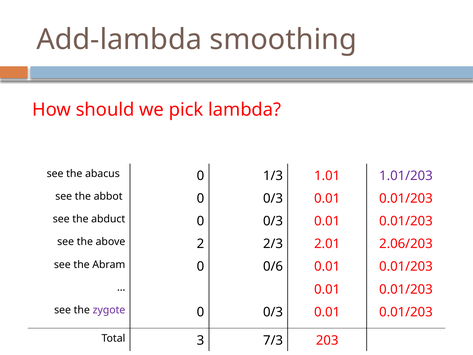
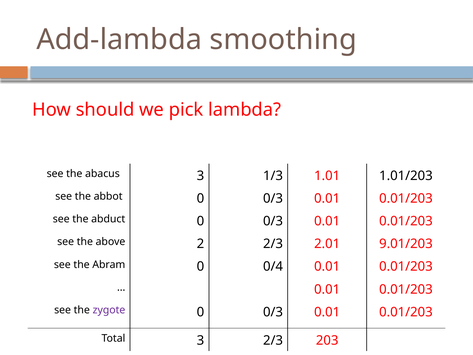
abacus 0: 0 -> 3 (200, 176)
1.01/203 colour: purple -> black (406, 176)
2.06/203: 2.06/203 -> 9.01/203 (406, 244)
0/6: 0/6 -> 0/4 (273, 266)
3 7/3: 7/3 -> 2/3 (273, 340)
